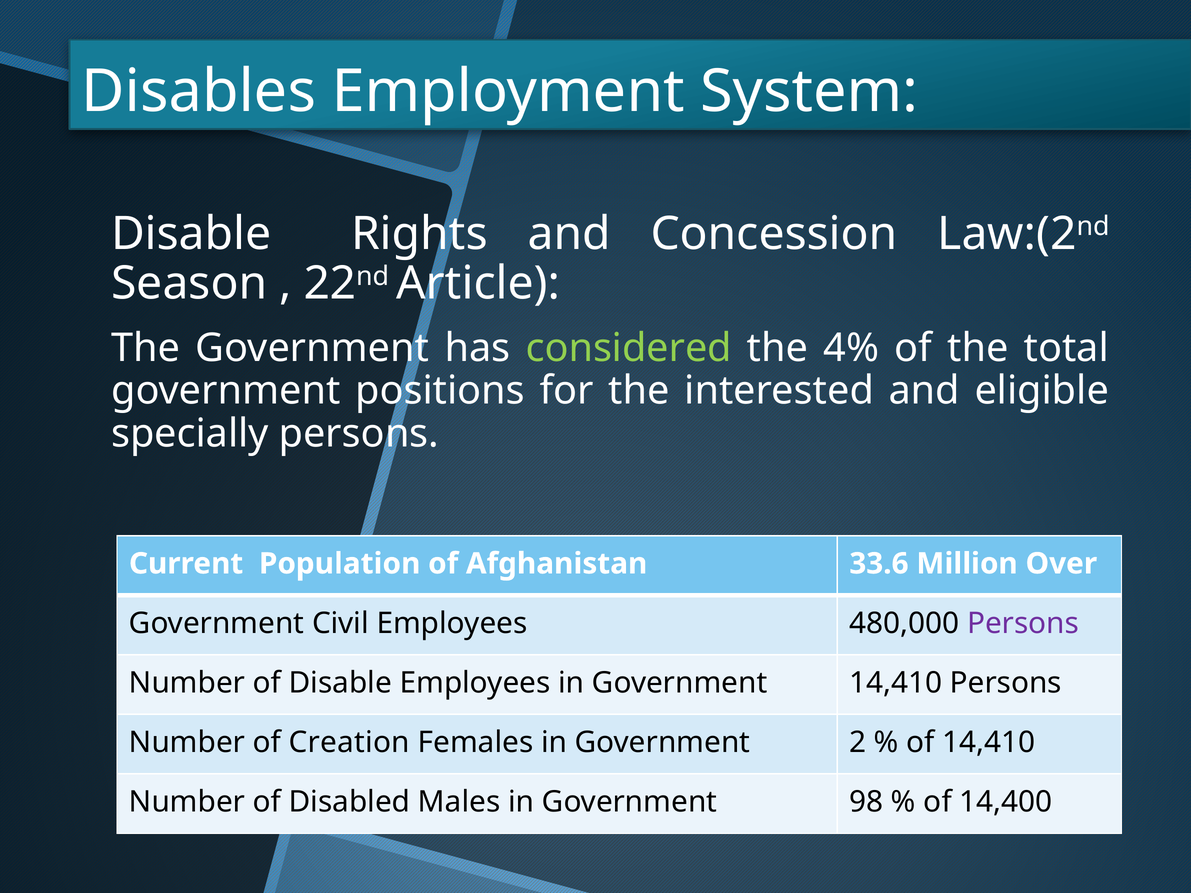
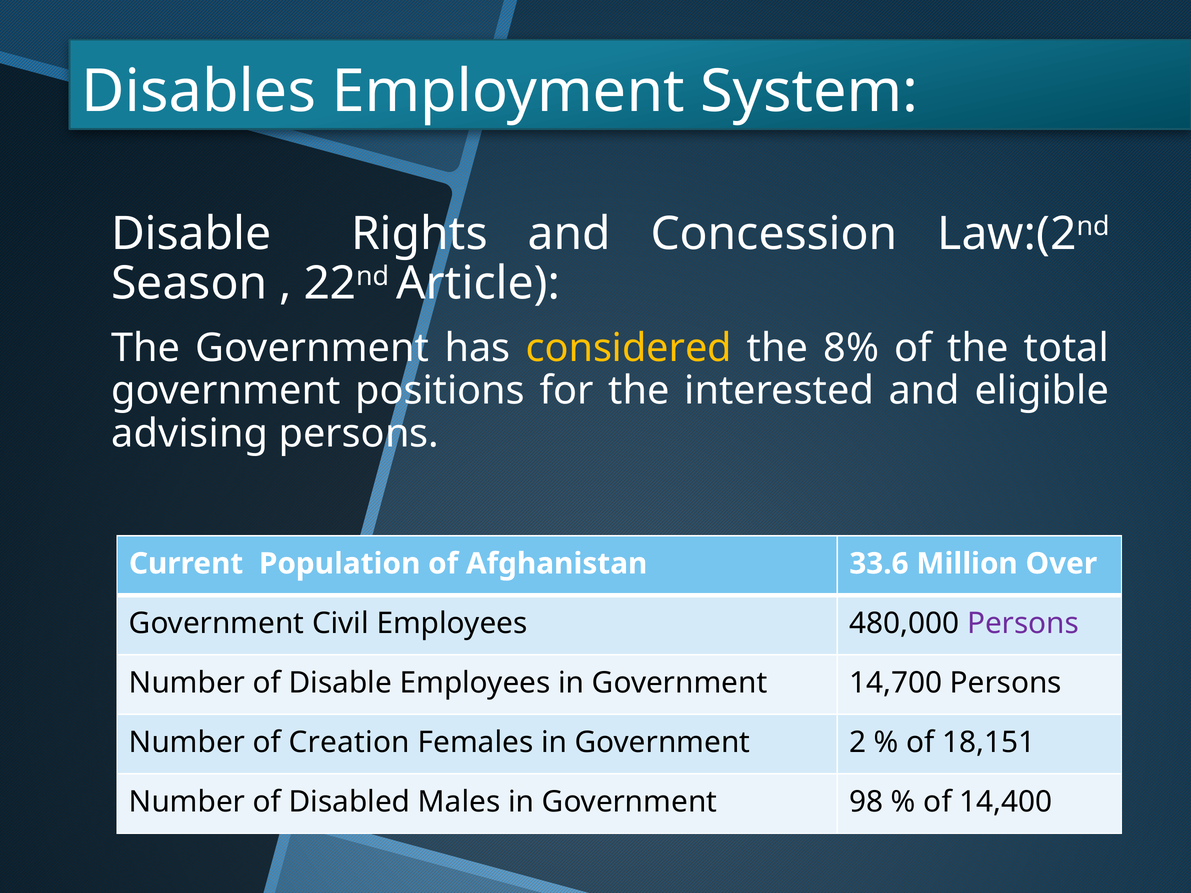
considered colour: light green -> yellow (629, 348)
4%: 4% -> 8% (851, 348)
specially: specially -> advising (190, 434)
Government 14,410: 14,410 -> 14,700 (896, 683)
of 14,410: 14,410 -> 18,151 (989, 742)
